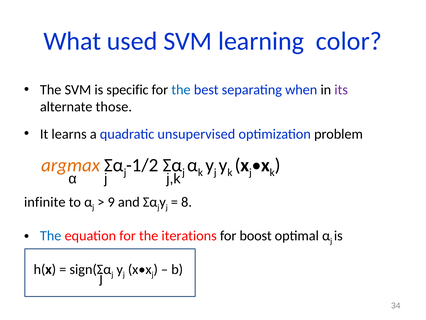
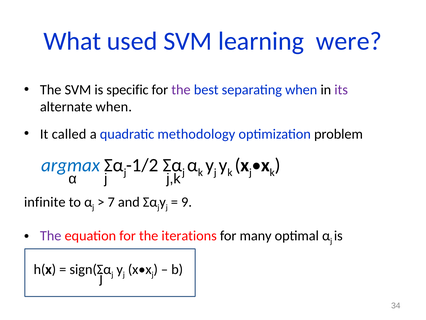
color: color -> were (349, 41)
the colour: blue -> purple (181, 90)
alternate those: those -> when (114, 107)
learns: learns -> called (69, 134)
unsupervised: unsupervised -> methodology (196, 134)
argmax colour: orange -> blue (71, 165)
9: 9 -> 7 (111, 202)
8: 8 -> 9 (187, 202)
The colour: blue -> purple (51, 235)
boost: boost -> many (256, 235)
